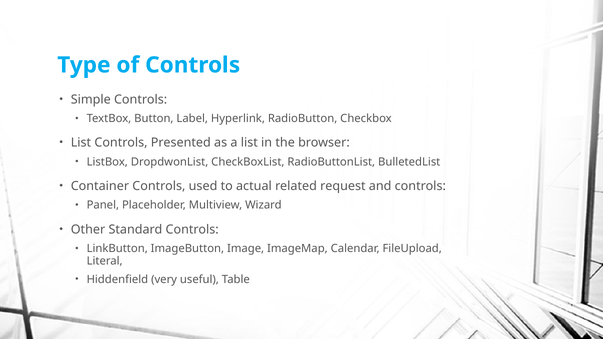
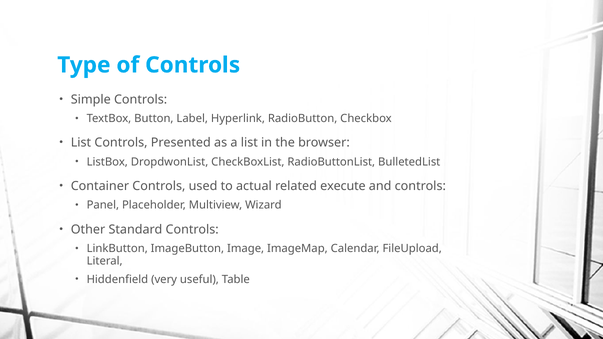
request: request -> execute (343, 186)
